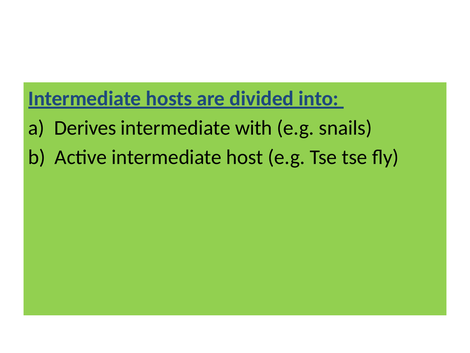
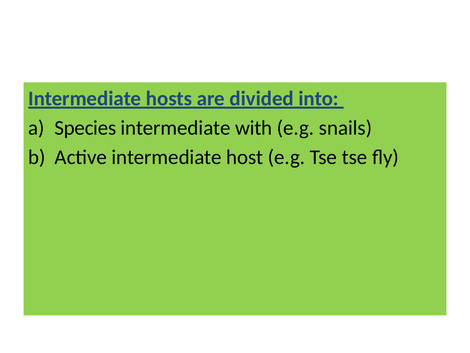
Derives: Derives -> Species (85, 128)
